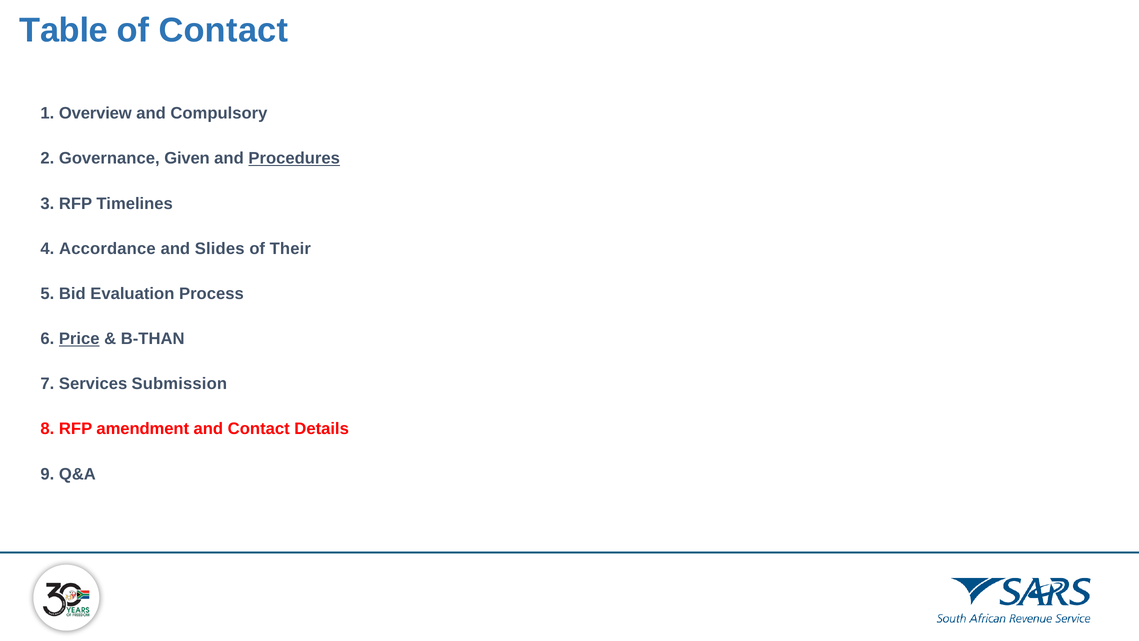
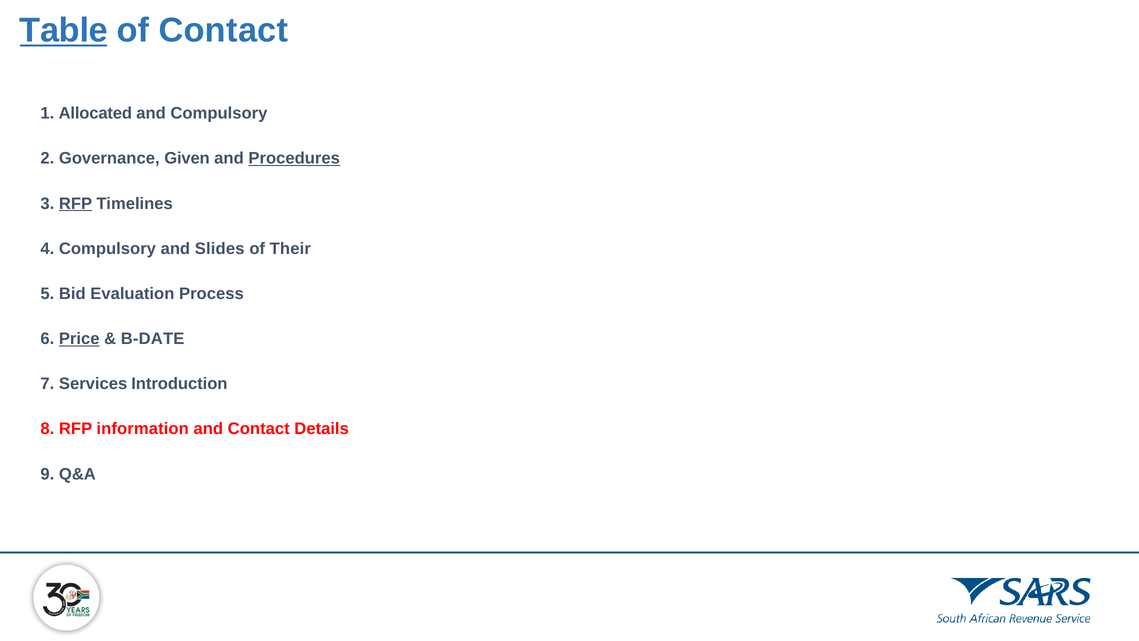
Table underline: none -> present (64, 31)
Overview: Overview -> Allocated (95, 113)
RFP underline: none -> present (76, 203)
4 Accordance: Accordance -> Compulsory (107, 249)
B-THAN: B-THAN -> B-DATE (153, 339)
Submission: Submission -> Introduction (179, 384)
amendment: amendment -> information (143, 429)
